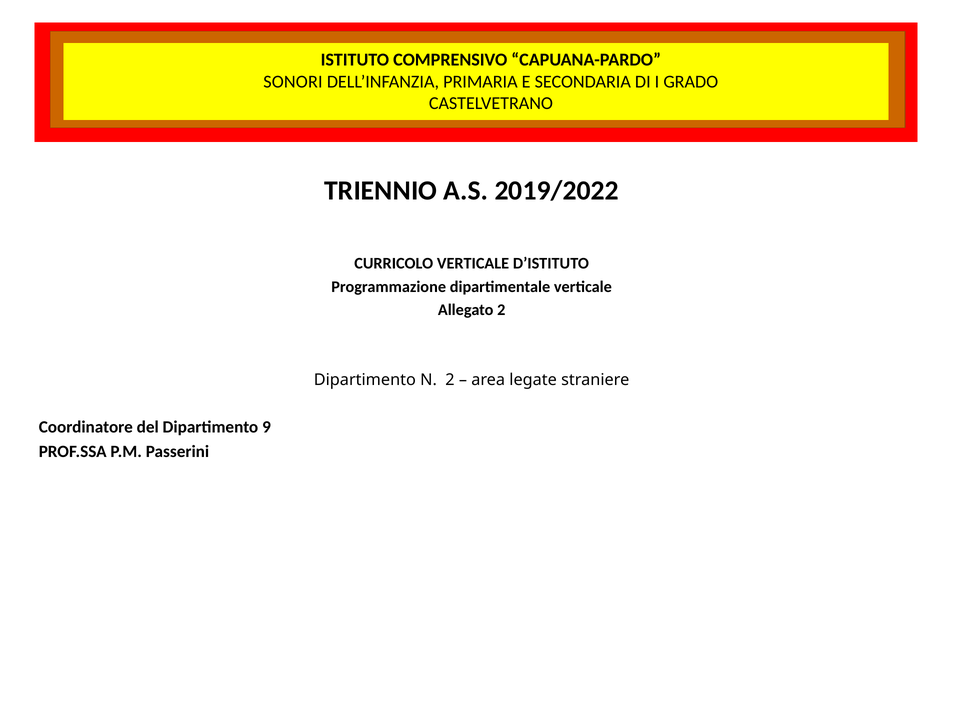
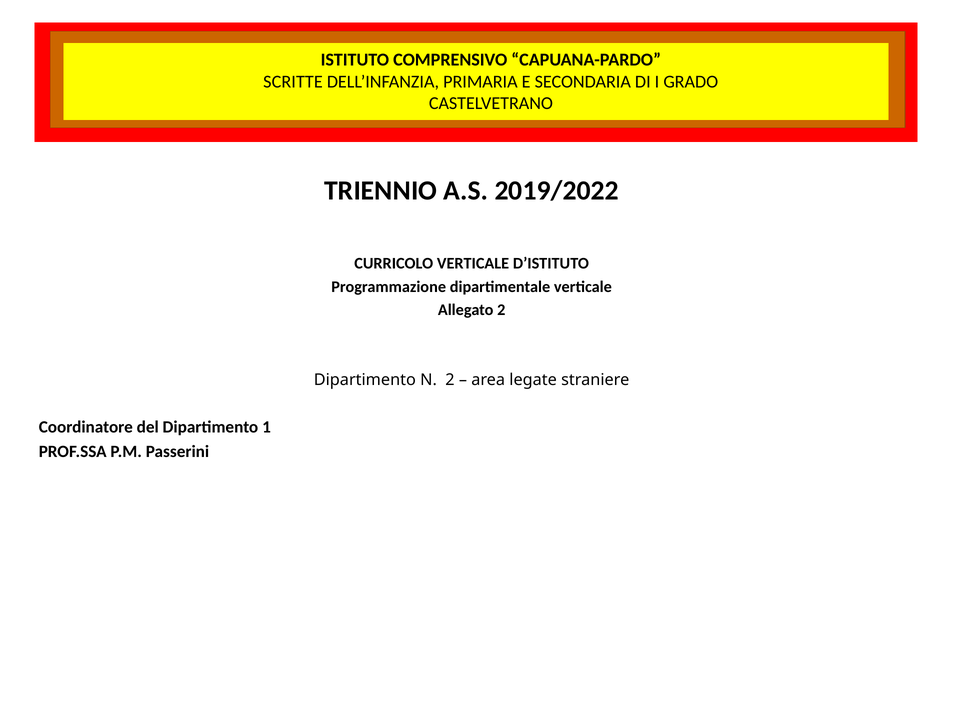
SONORI: SONORI -> SCRITTE (293, 82)
9: 9 -> 1 (266, 427)
